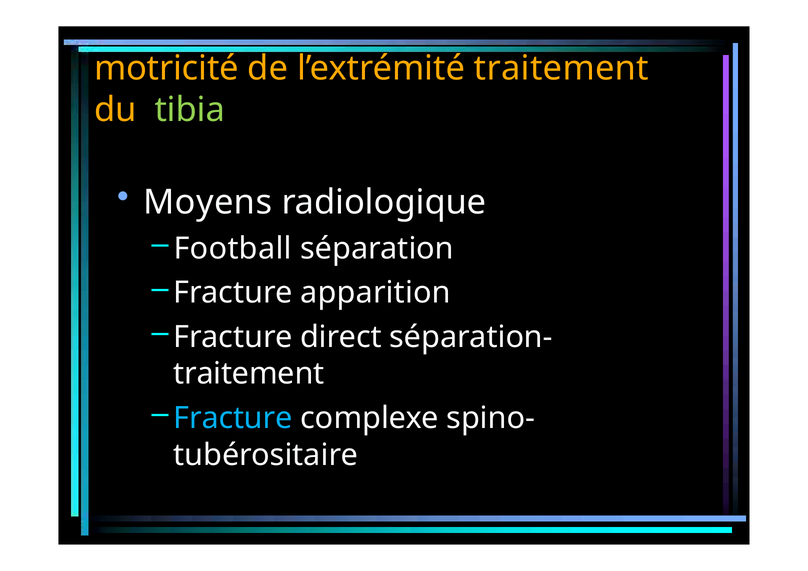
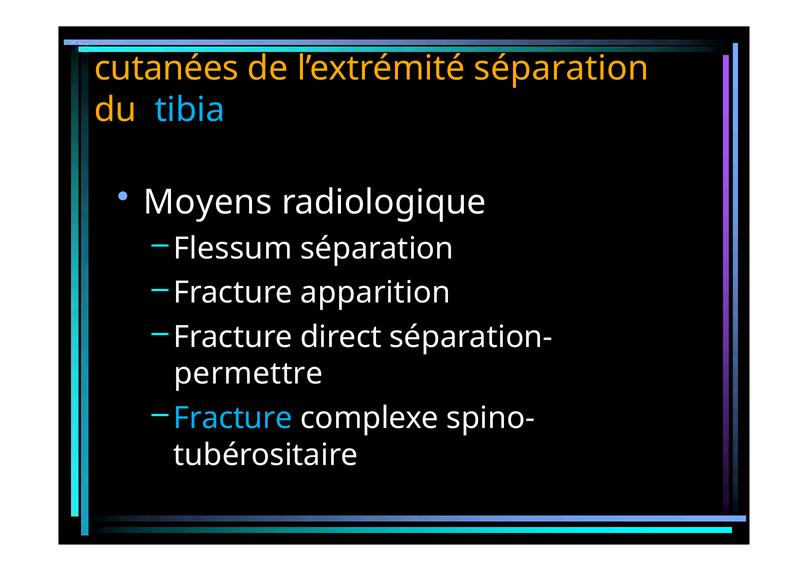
motricité: motricité -> cutanées (167, 68)
l’extrémité traitement: traitement -> séparation (561, 68)
tibia colour: light green -> light blue (190, 110)
Football: Football -> Flessum (233, 249)
traitement: traitement -> permettre (249, 374)
